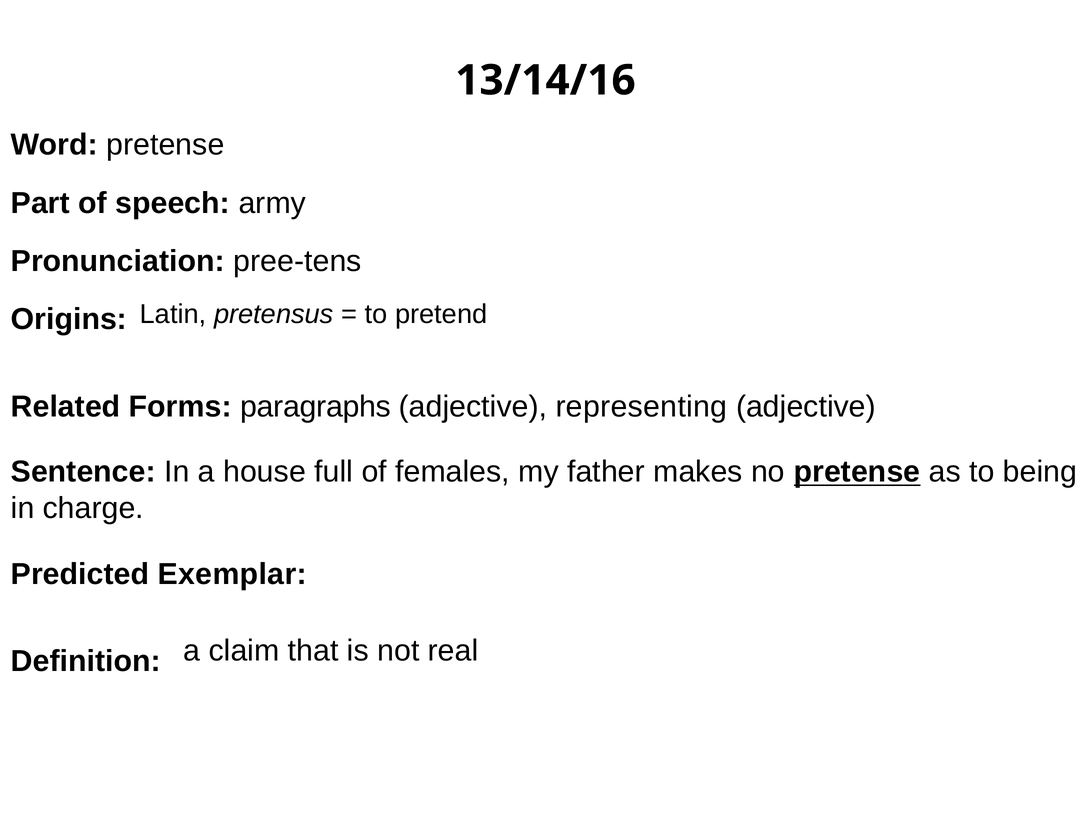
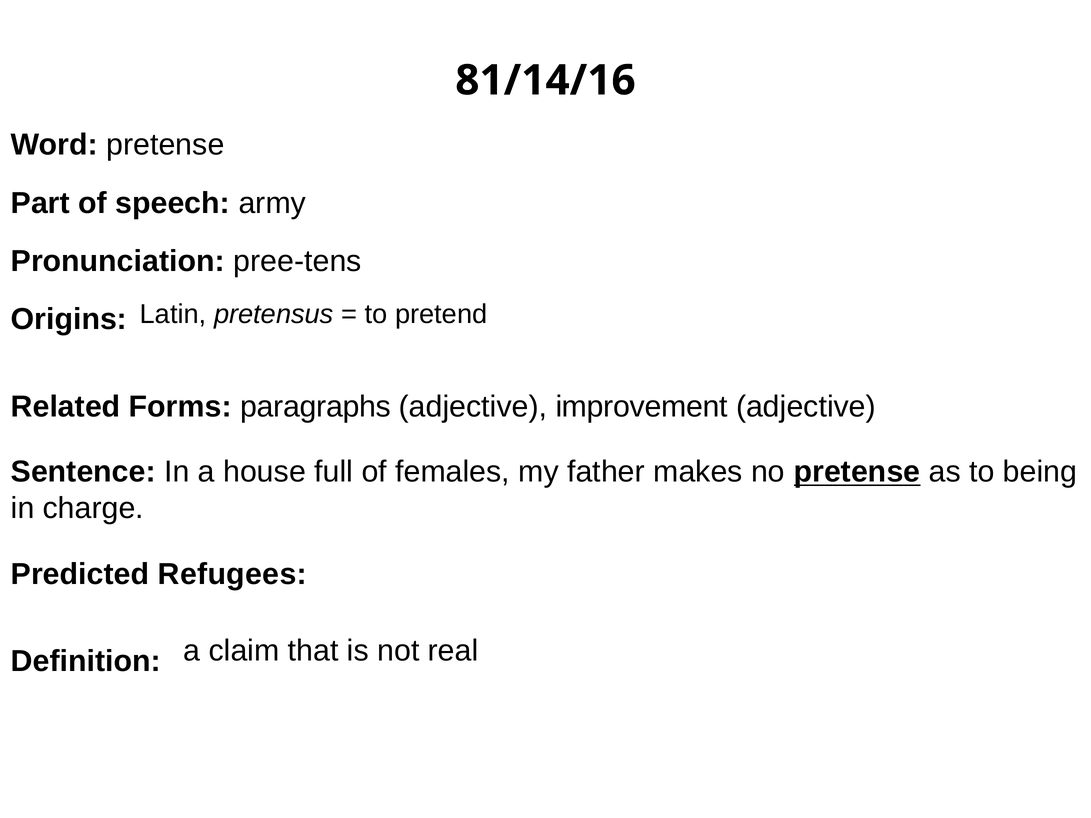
13/14/16: 13/14/16 -> 81/14/16 (545, 80)
representing: representing -> improvement (642, 407)
Exemplar: Exemplar -> Refugees (232, 574)
